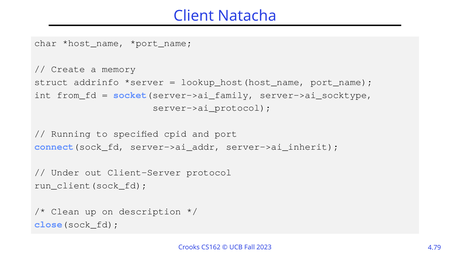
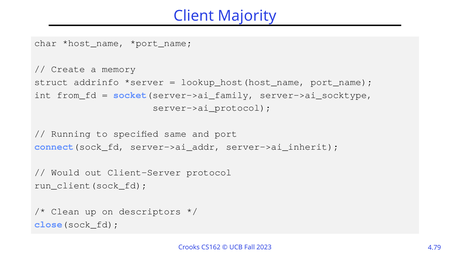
Natacha: Natacha -> Majority (247, 16)
cpid: cpid -> same (175, 134)
Under: Under -> Would (65, 173)
description: description -> descriptors (150, 211)
